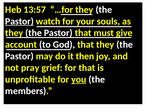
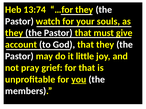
13:57: 13:57 -> 13:74 (35, 10)
Pastor underline: present -> none (19, 21)
then: then -> little (85, 56)
